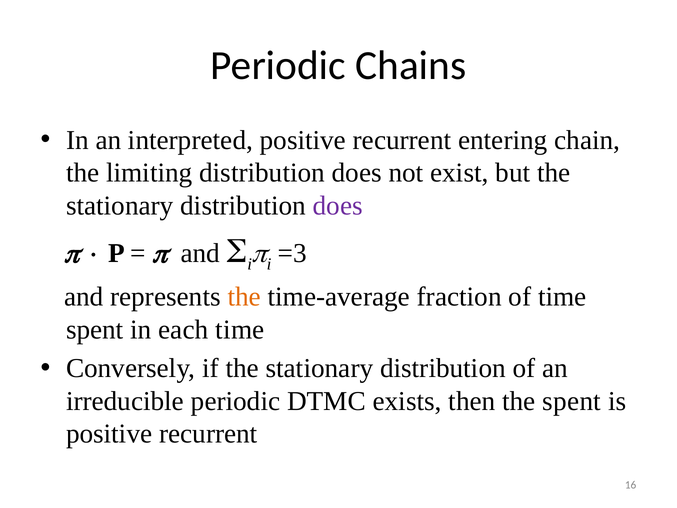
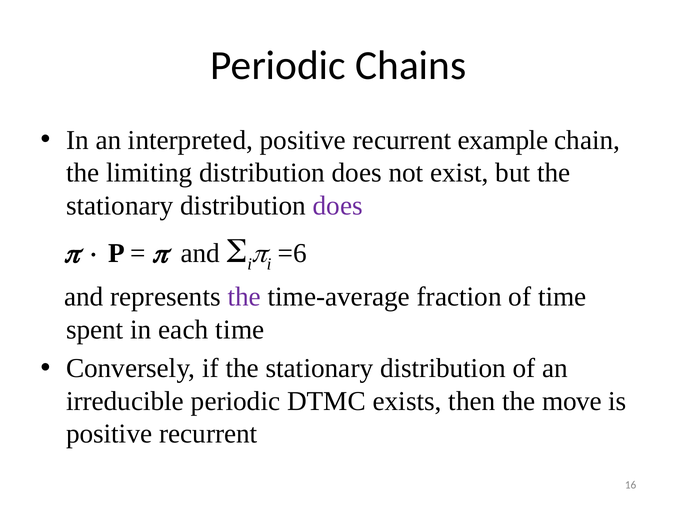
entering: entering -> example (503, 140)
=3: =3 -> =6 (292, 253)
the colour: orange -> purple (244, 297)
the spent: spent -> move (572, 401)
